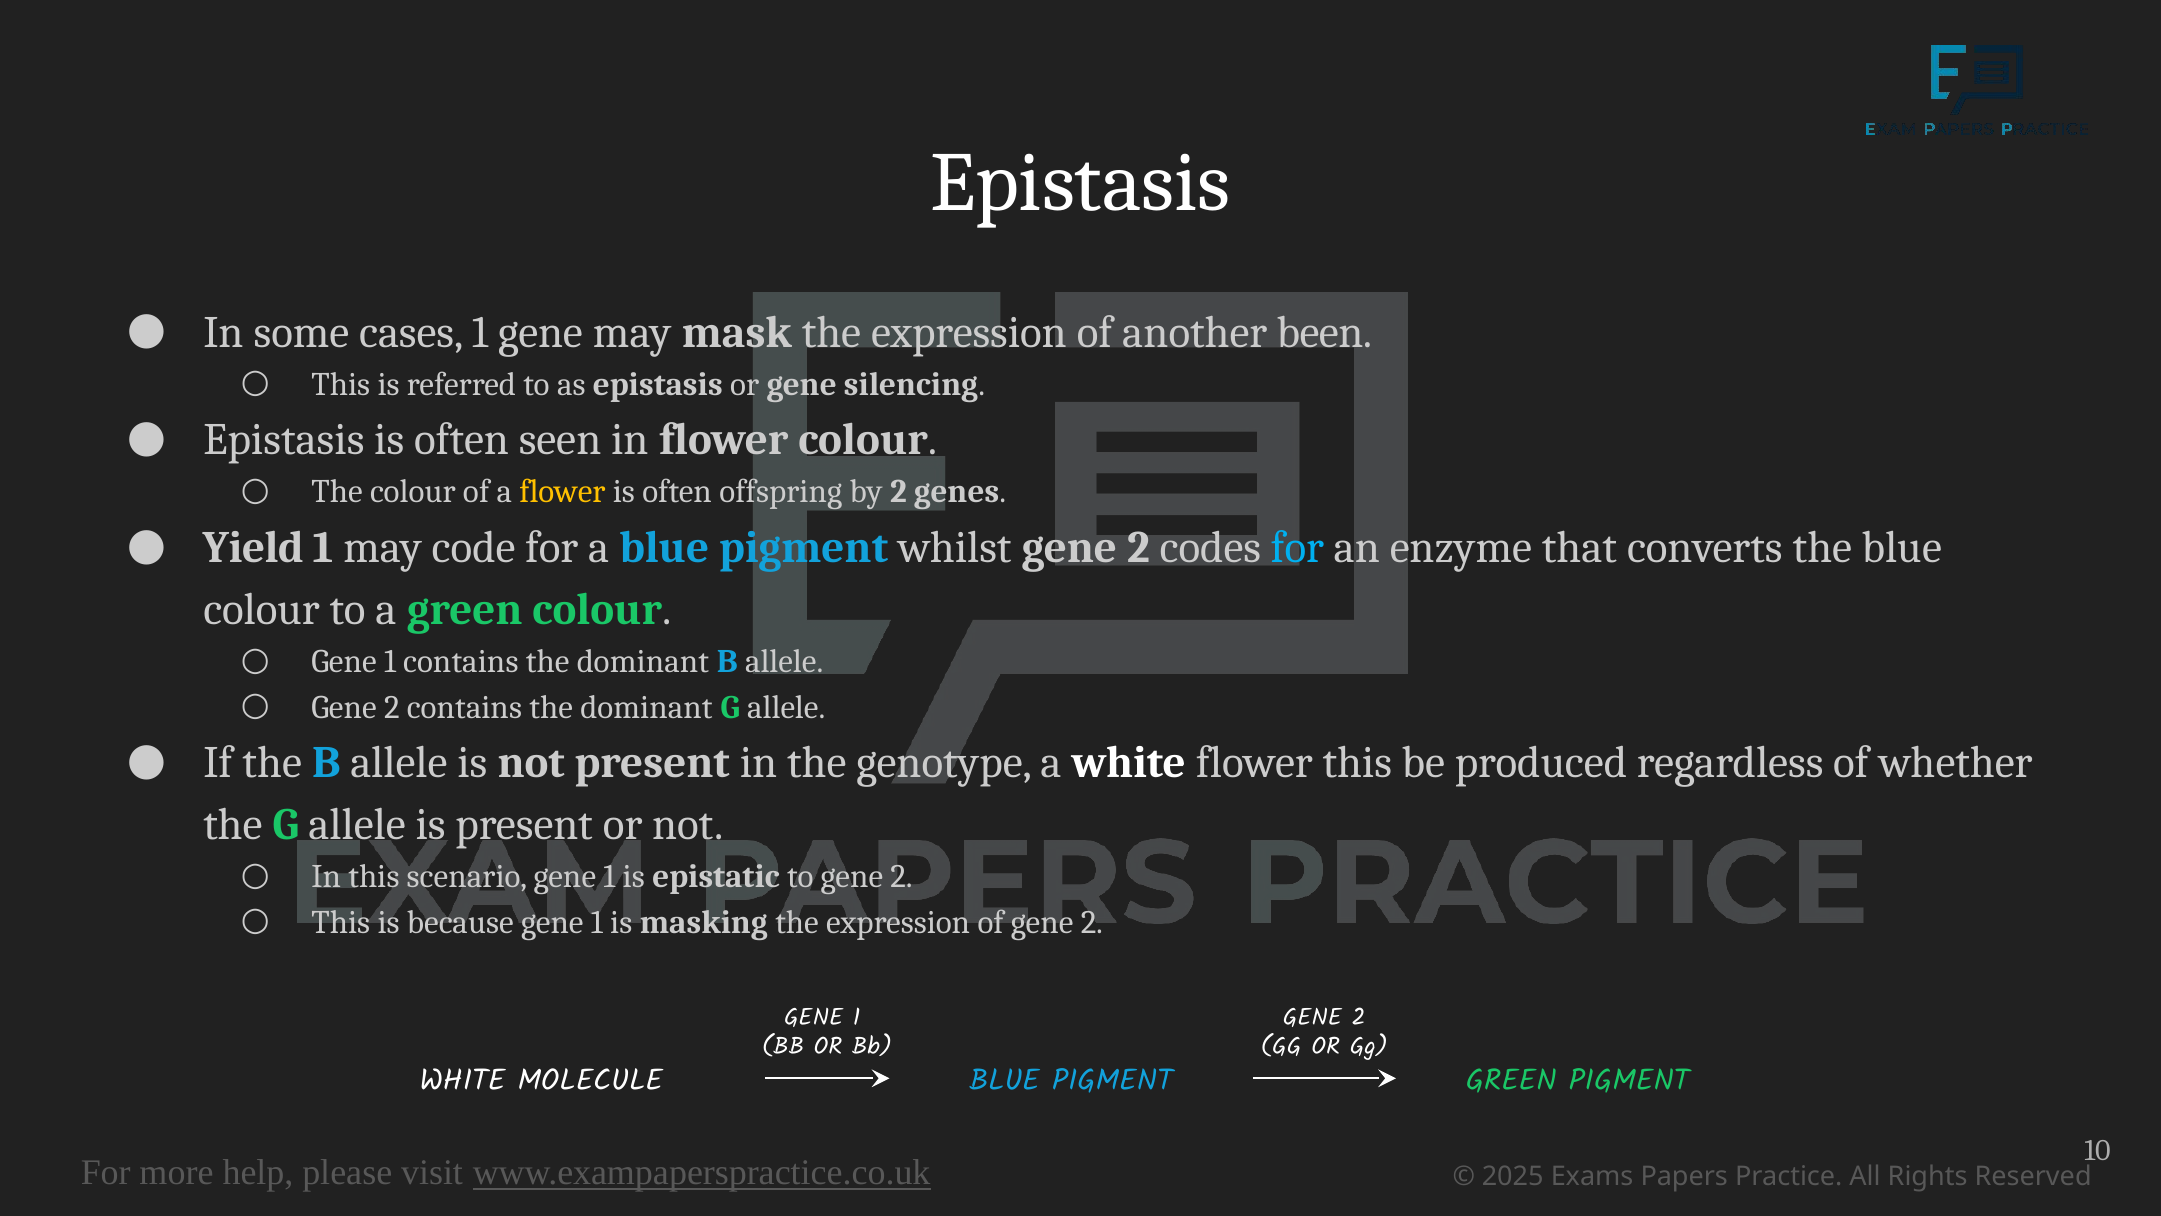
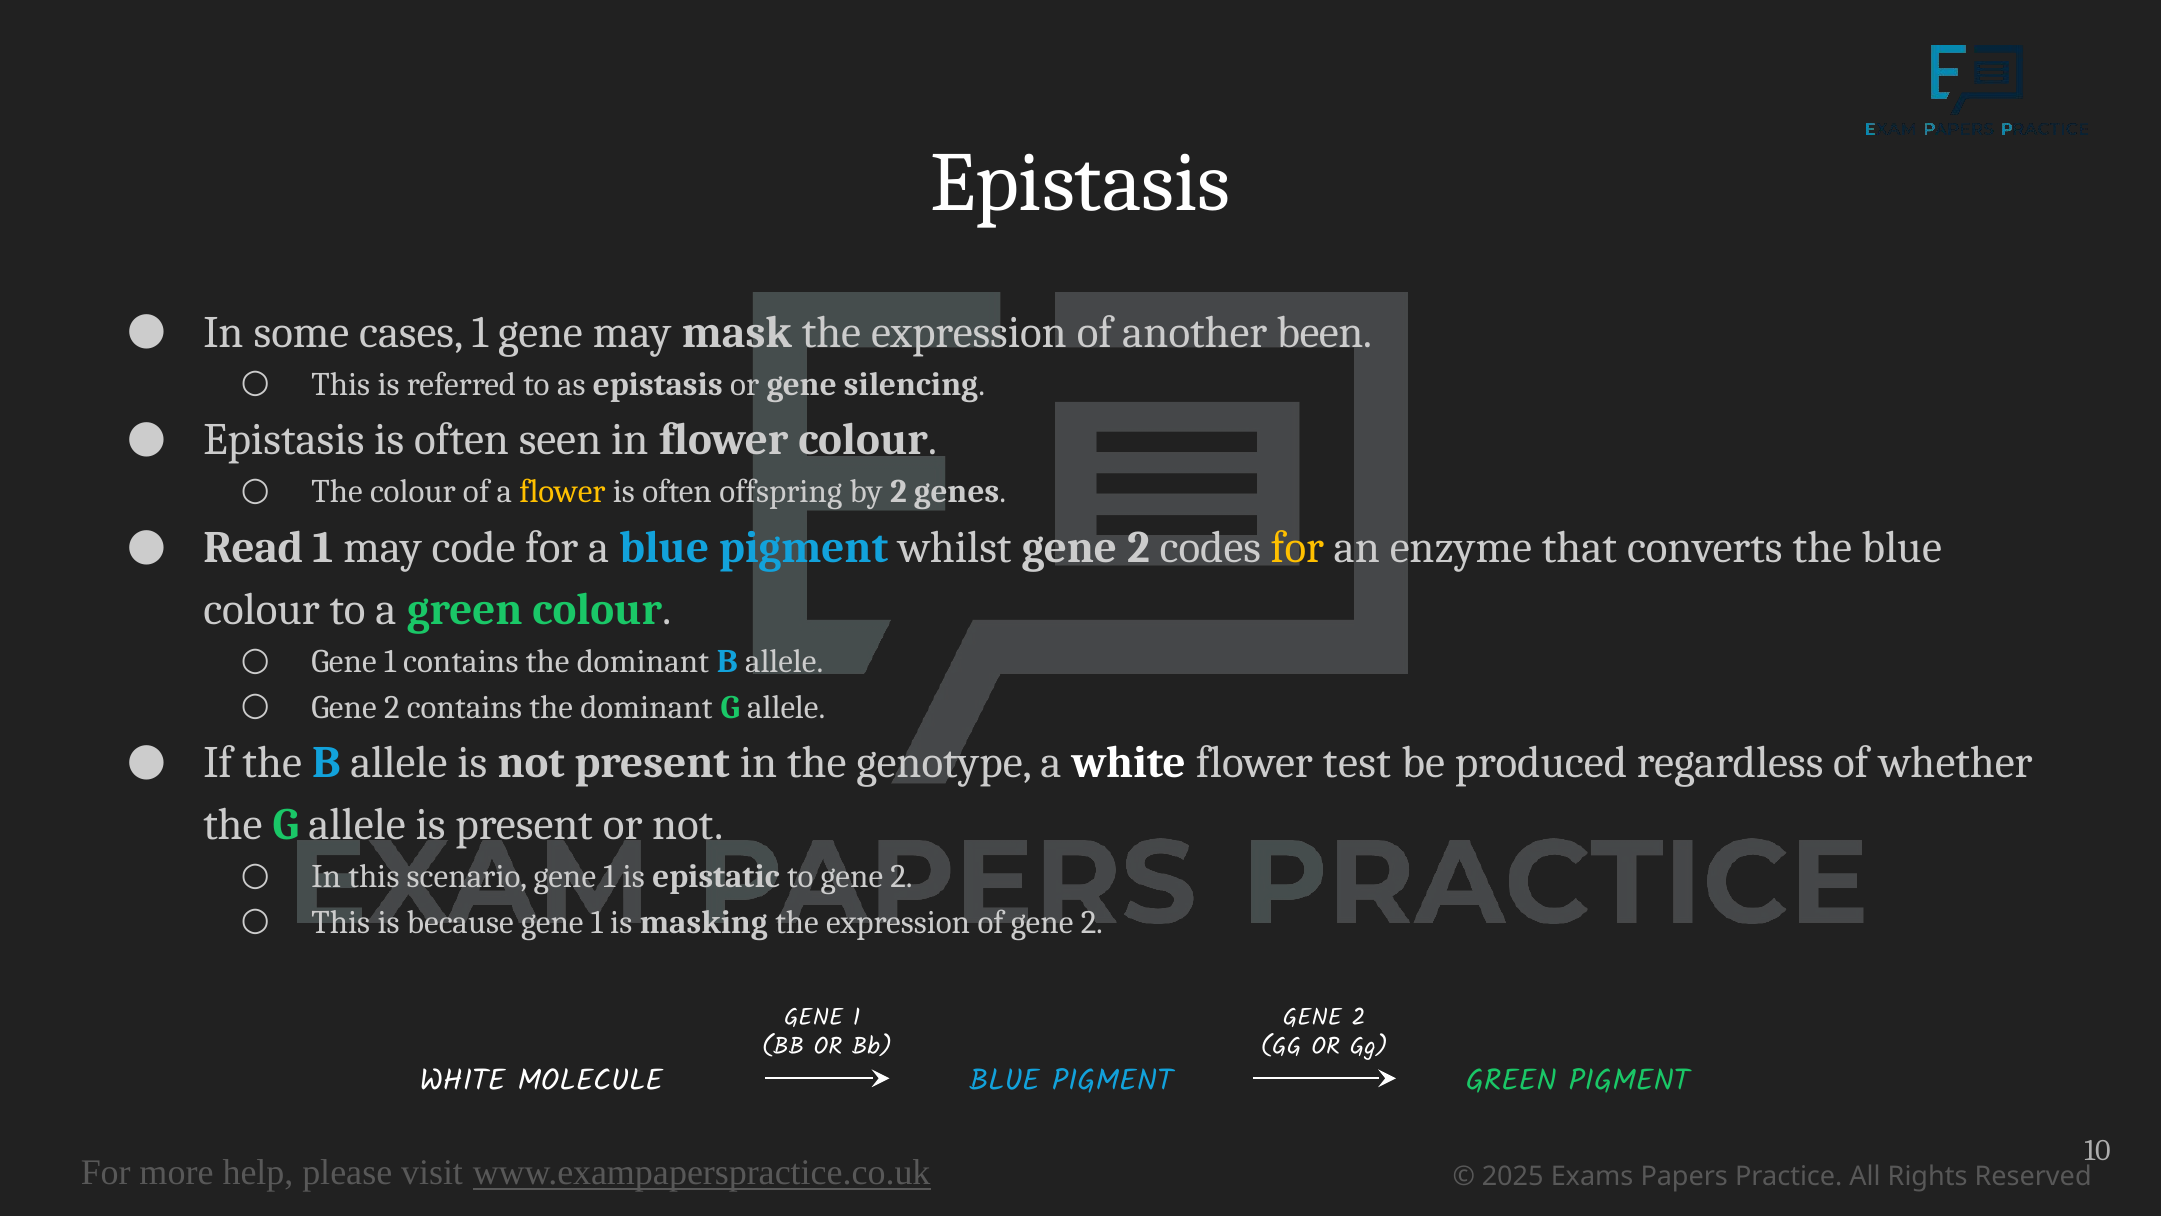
Yield: Yield -> Read (253, 547)
for colour: light blue -> yellow (1297, 547)
flower this: this -> test (1357, 763)
